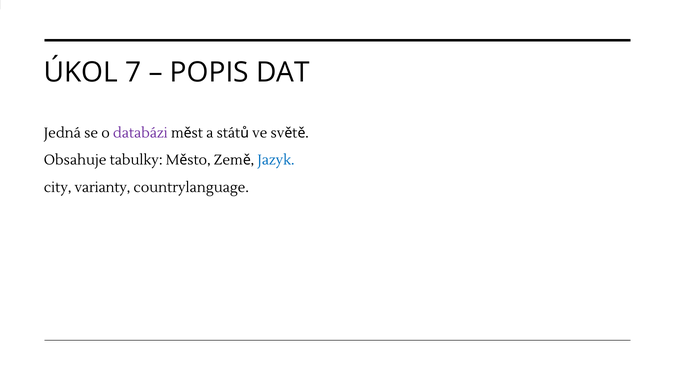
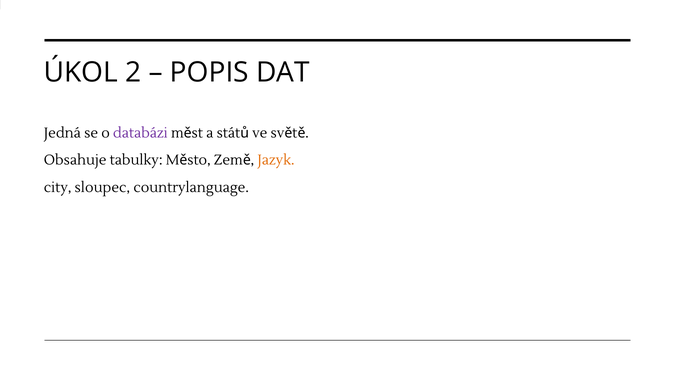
7: 7 -> 2 (133, 72)
Jazyk colour: blue -> orange (276, 160)
varianty: varianty -> sloupec (102, 187)
